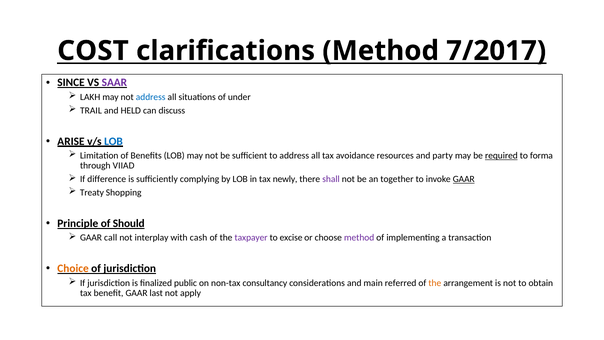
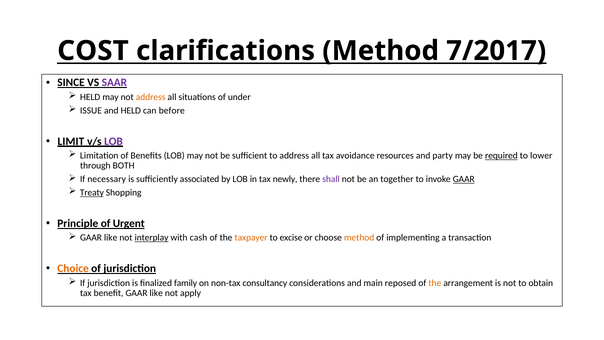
LAKH: LAKH -> HELD (90, 97)
address colour: blue -> orange (151, 97)
TRAIL: TRAIL -> ISSUE (91, 110)
discuss: discuss -> before (172, 110)
ARISE: ARISE -> LIMIT (71, 141)
LOB colour: blue -> purple (113, 141)
forma: forma -> lower (541, 156)
VIIAD: VIIAD -> BOTH (124, 166)
difference: difference -> necessary (107, 179)
complying: complying -> associated (200, 179)
Treaty underline: none -> present (92, 192)
Should: Should -> Urgent (129, 223)
call: call -> like (111, 238)
interplay underline: none -> present (152, 238)
taxpayer colour: purple -> orange (251, 238)
method colour: purple -> orange (359, 238)
public: public -> family (186, 283)
referred: referred -> reposed (401, 283)
benefit GAAR last: last -> like (156, 293)
